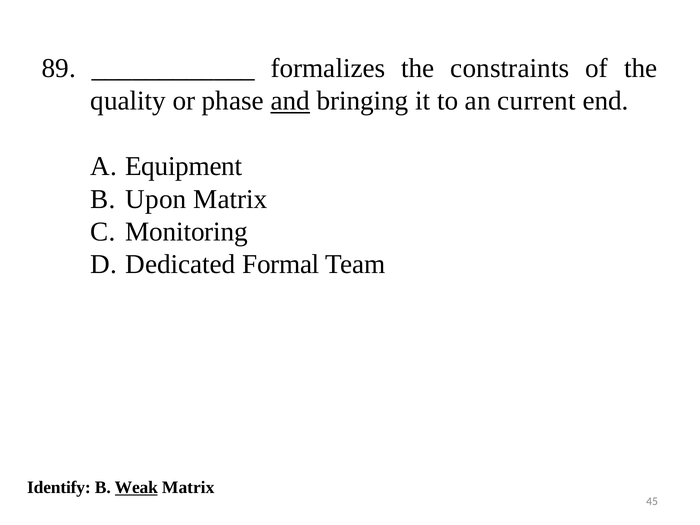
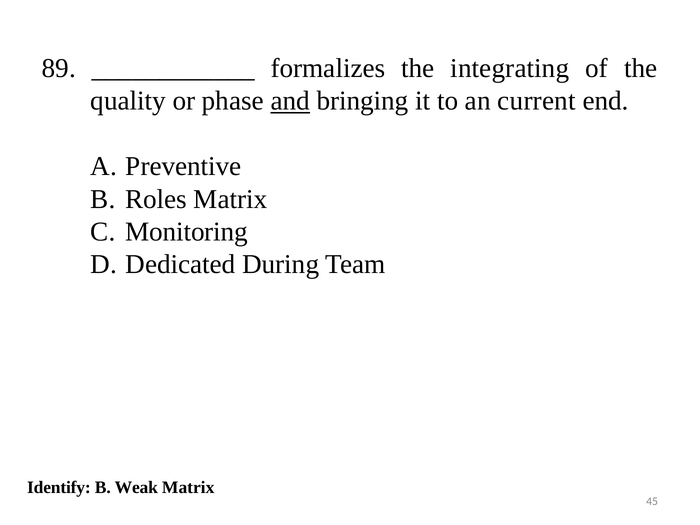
constraints: constraints -> integrating (510, 68)
Equipment: Equipment -> Preventive (184, 166)
Upon: Upon -> Roles (156, 199)
Formal: Formal -> During (281, 264)
Weak underline: present -> none (136, 488)
